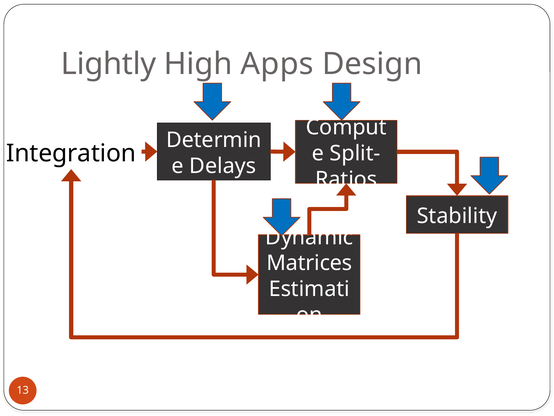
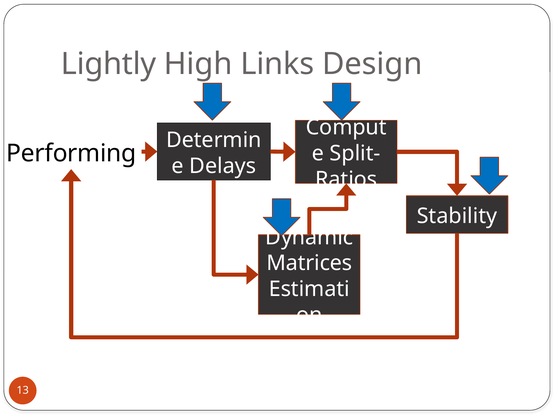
Apps: Apps -> Links (277, 64)
Integration: Integration -> Performing (71, 153)
